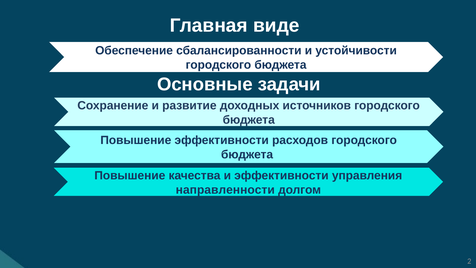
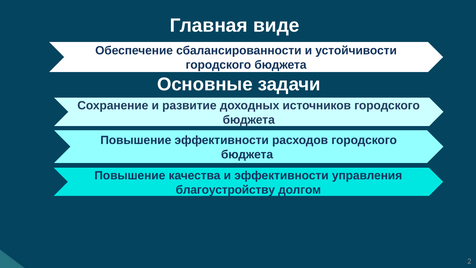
направленности: направленности -> благоустройству (225, 190)
